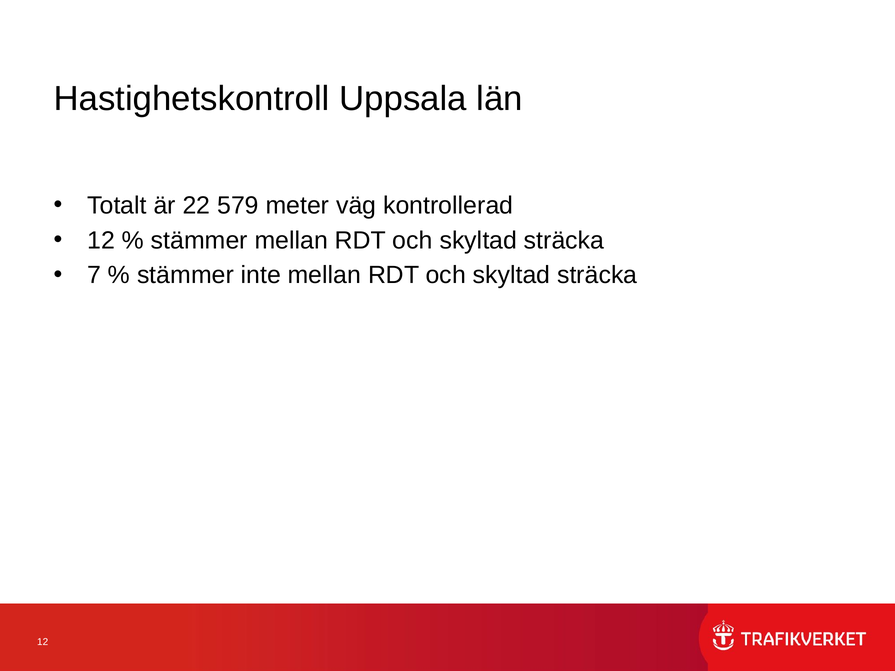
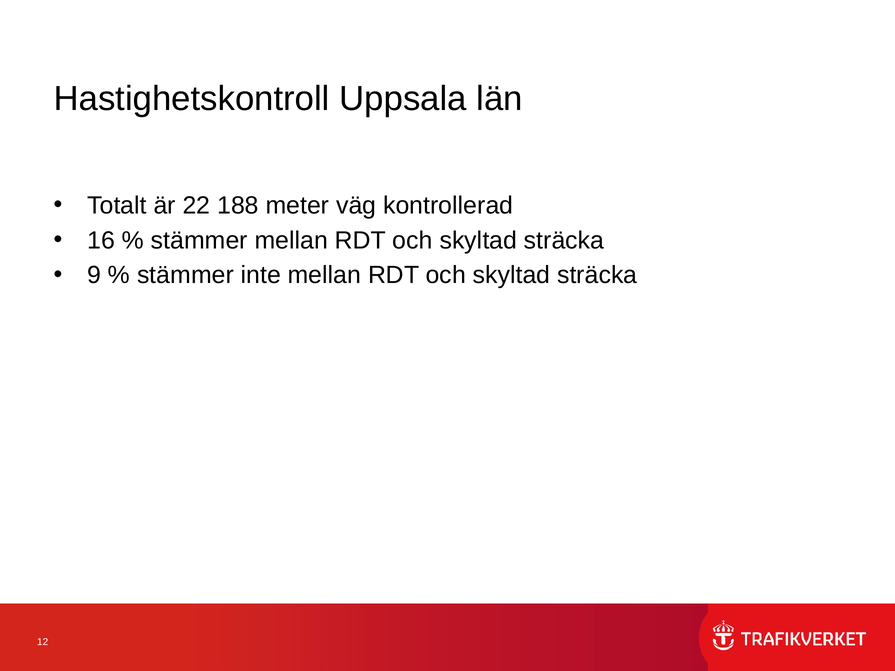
579: 579 -> 188 (238, 206)
12: 12 -> 16 (101, 241)
7: 7 -> 9 (94, 275)
